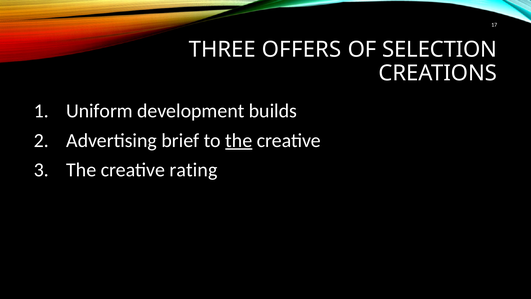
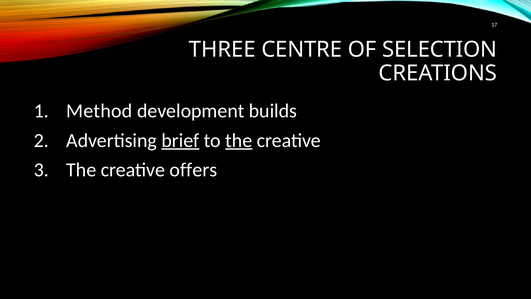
OFFERS: OFFERS -> CENTRE (302, 49)
Uniform: Uniform -> Method (99, 111)
brief underline: none -> present (180, 140)
rating: rating -> offers (193, 170)
